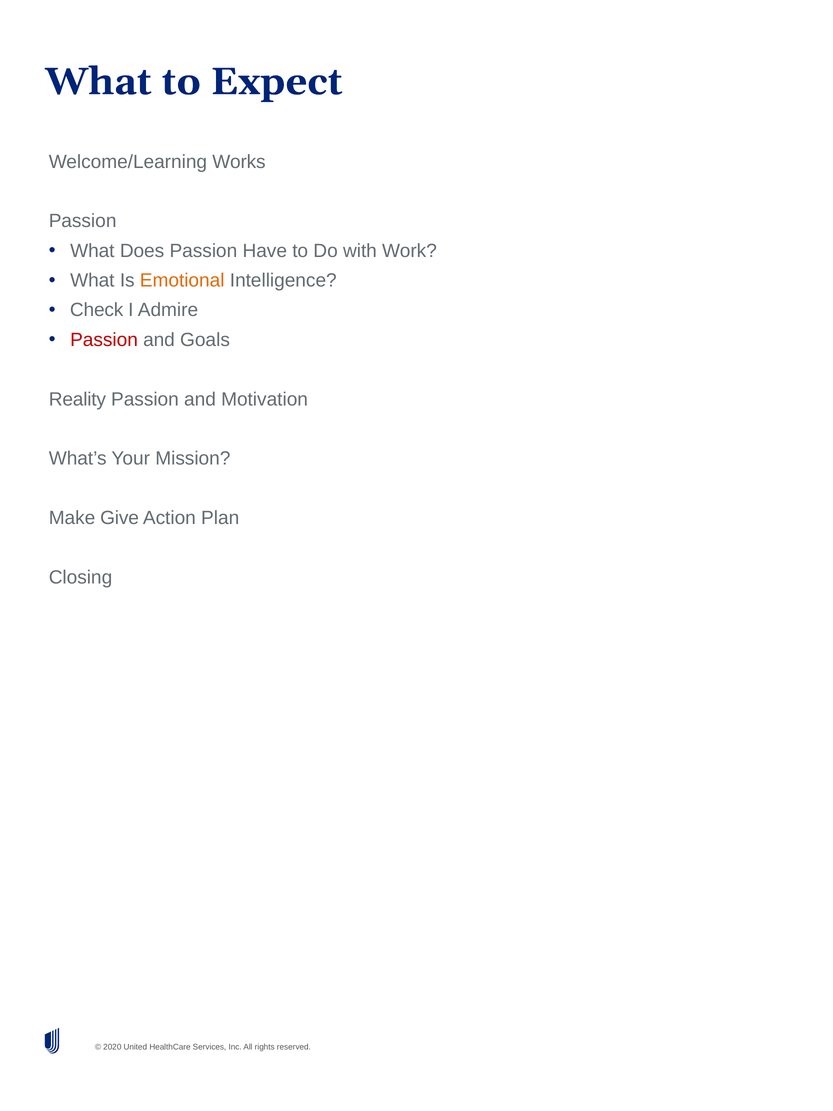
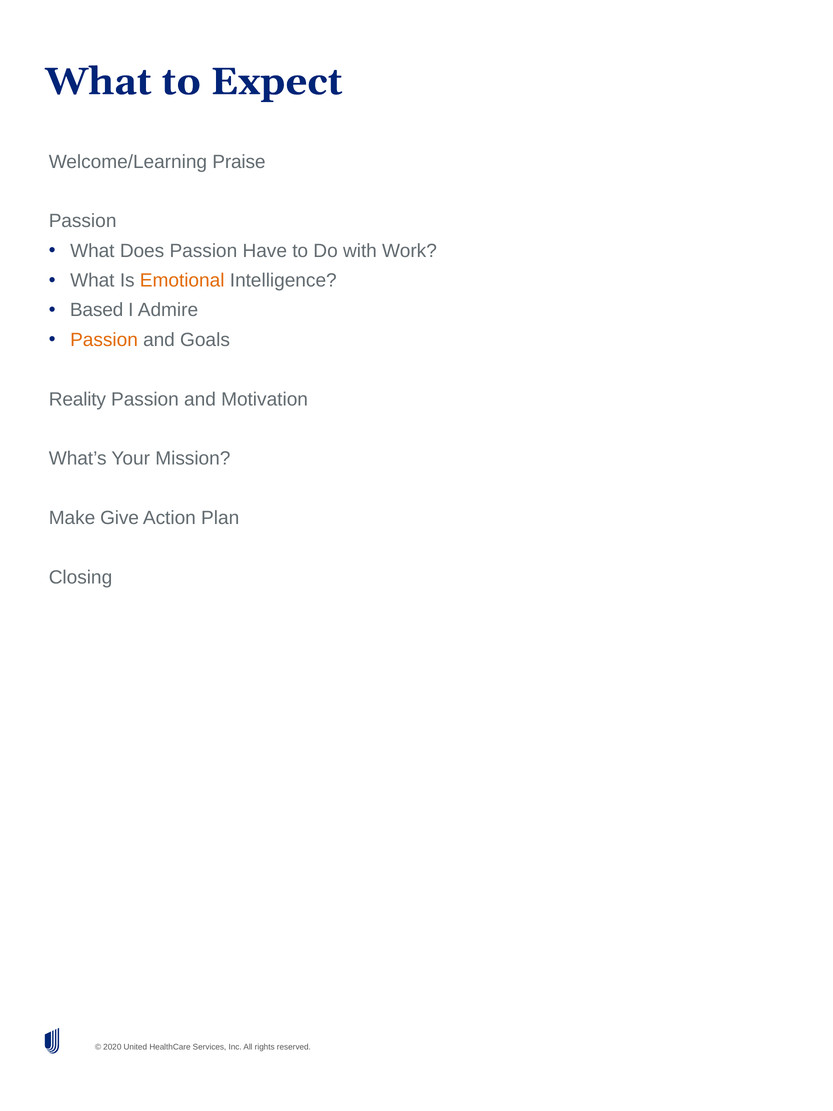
Works: Works -> Praise (239, 162)
Check: Check -> Based (97, 310)
Passion colour: red -> orange (104, 340)
